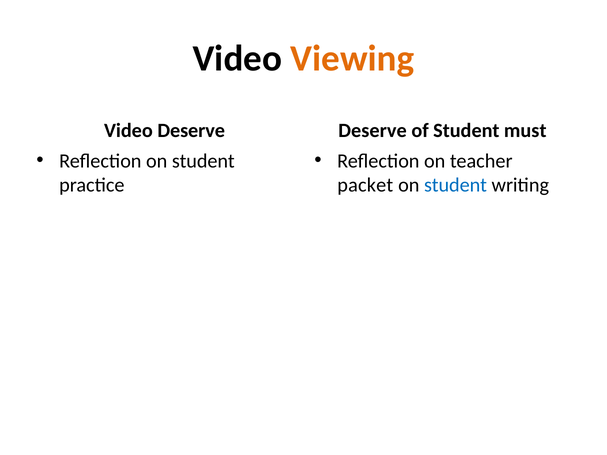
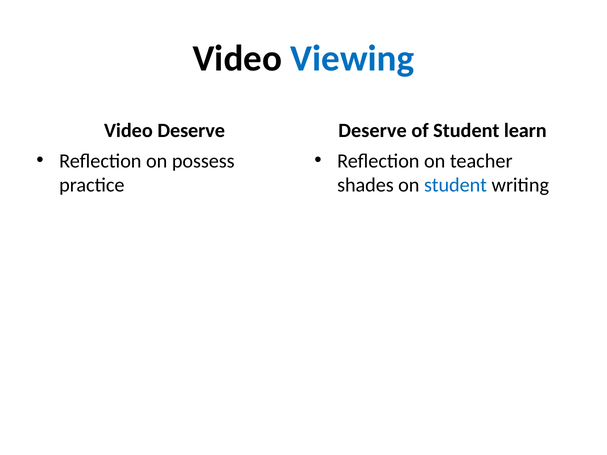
Viewing colour: orange -> blue (352, 59)
must: must -> learn (525, 131)
Reflection on student: student -> possess (203, 161)
packet: packet -> shades (365, 185)
